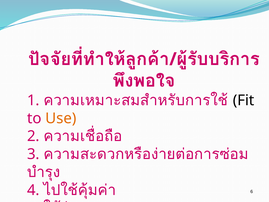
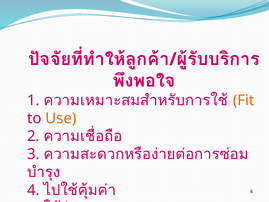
Fit colour: black -> orange (244, 100)
